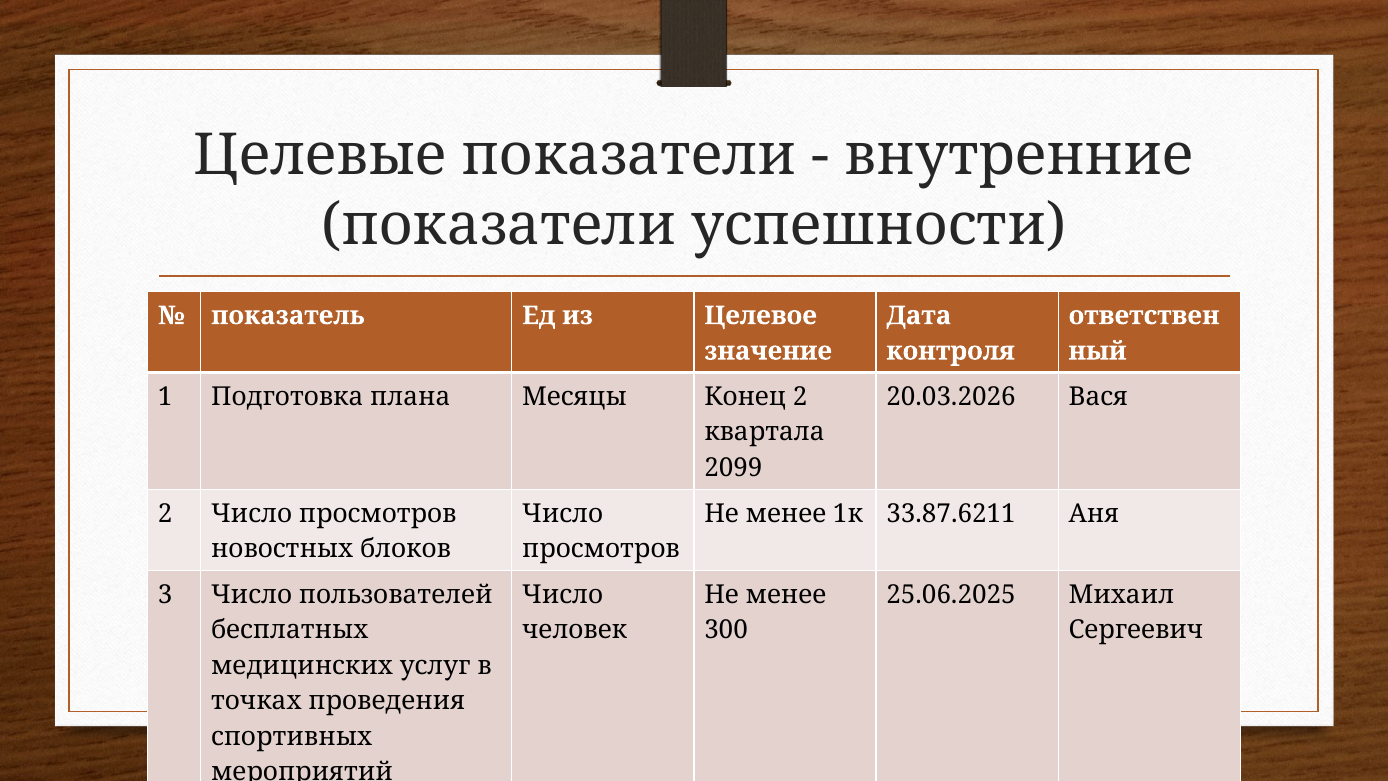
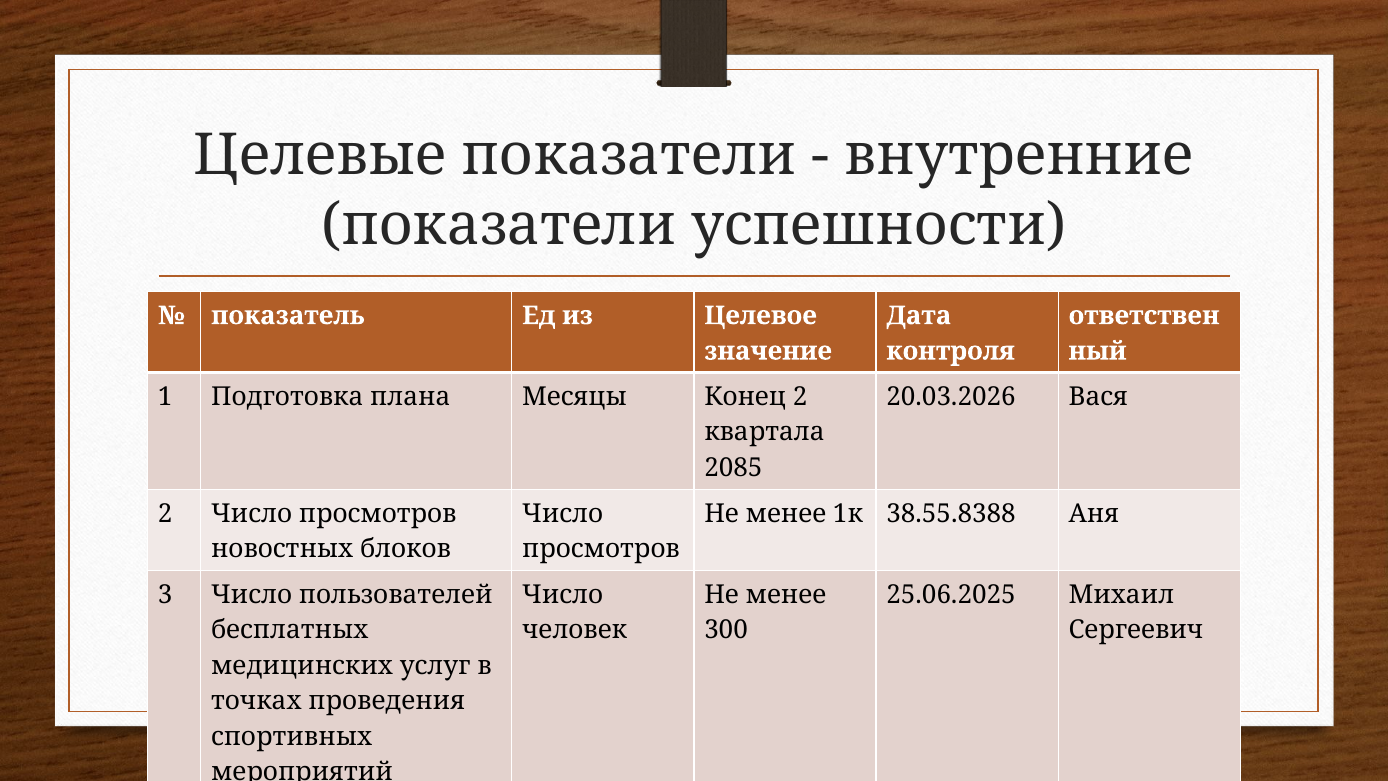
2099: 2099 -> 2085 (733, 468)
33.87.6211: 33.87.6211 -> 38.55.8388 (951, 513)
